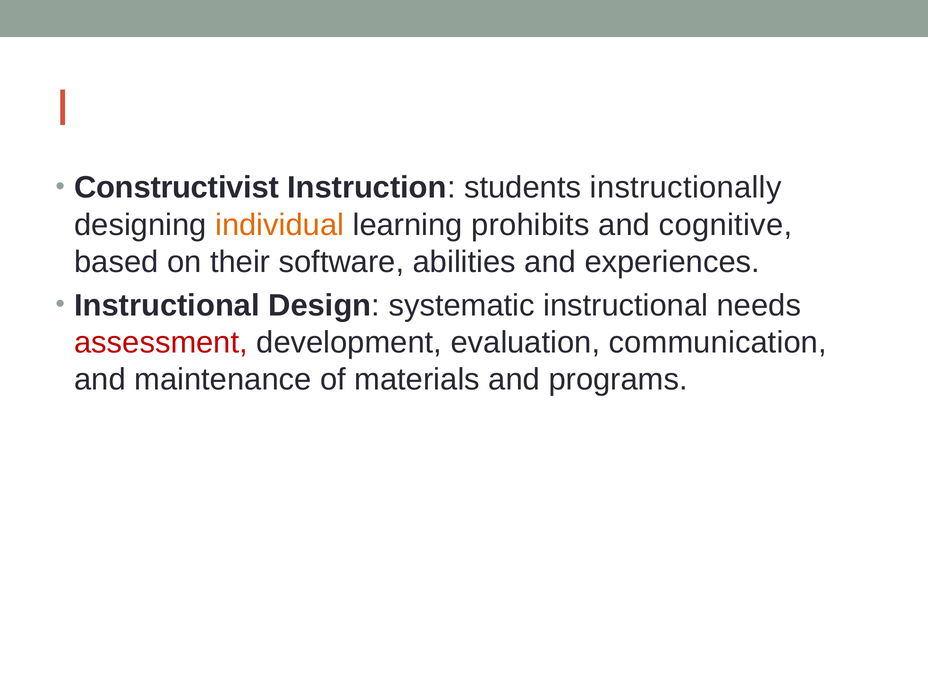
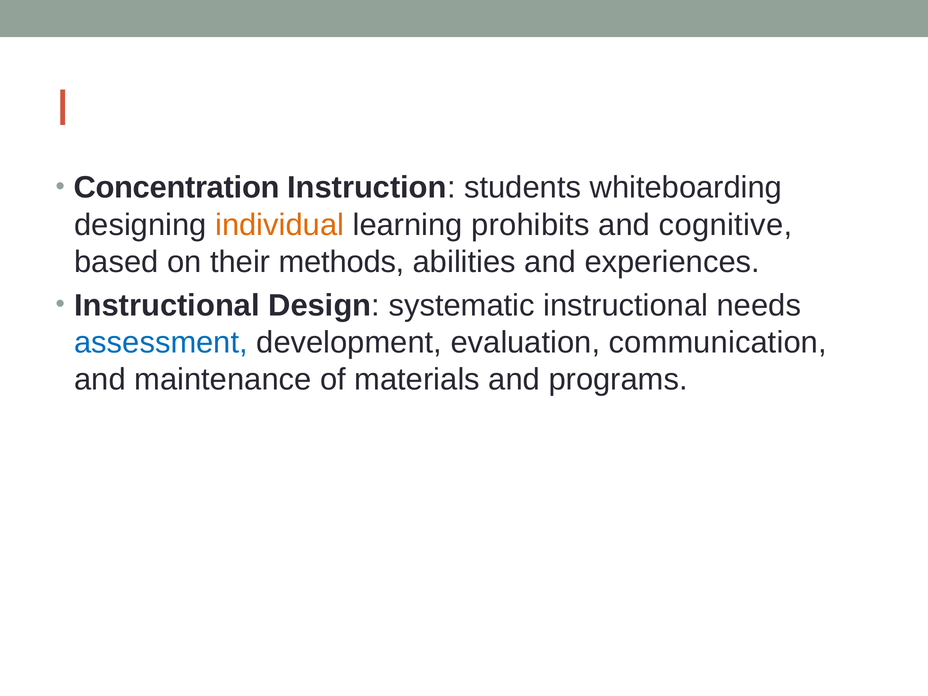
Constructivist: Constructivist -> Concentration (177, 188)
instructionally: instructionally -> whiteboarding (686, 188)
software: software -> methods (342, 262)
assessment colour: red -> blue (161, 342)
